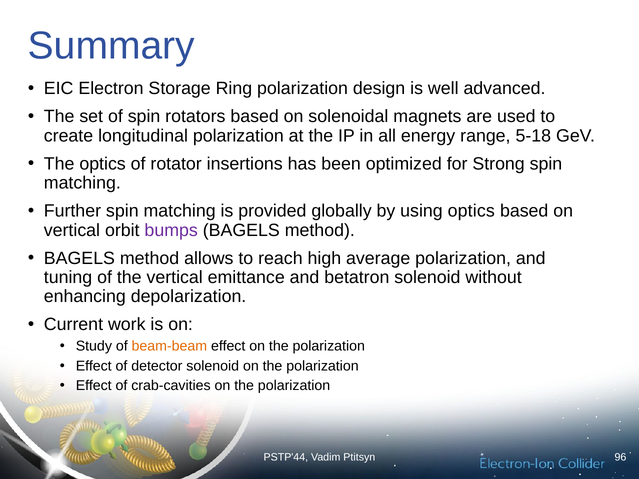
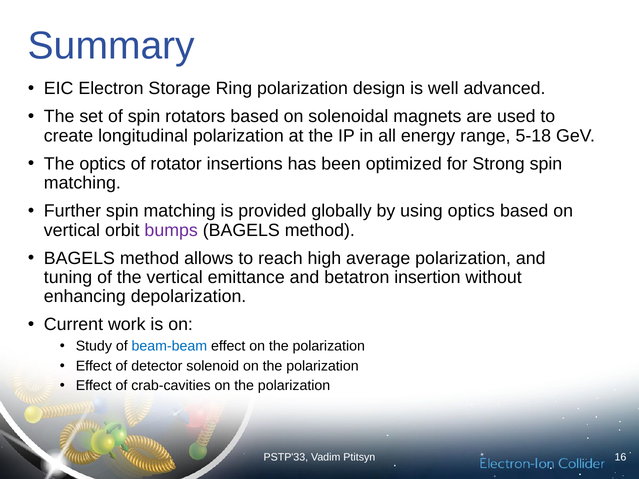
betatron solenoid: solenoid -> insertion (427, 277)
beam-beam colour: orange -> blue (169, 346)
PSTP'44: PSTP'44 -> PSTP'33 (286, 458)
96: 96 -> 16 (620, 458)
